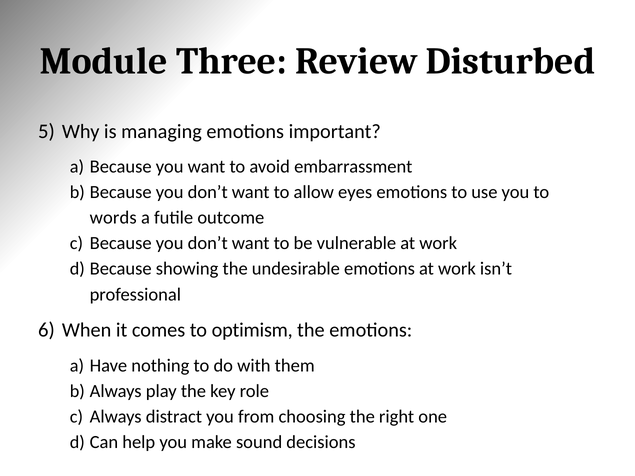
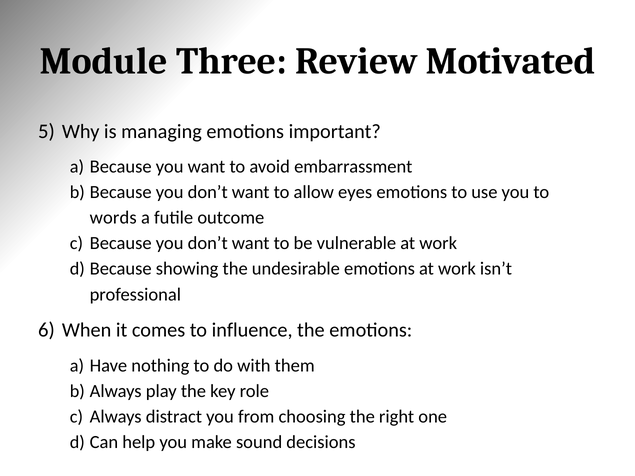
Disturbed: Disturbed -> Motivated (511, 61)
optimism: optimism -> influence (252, 330)
